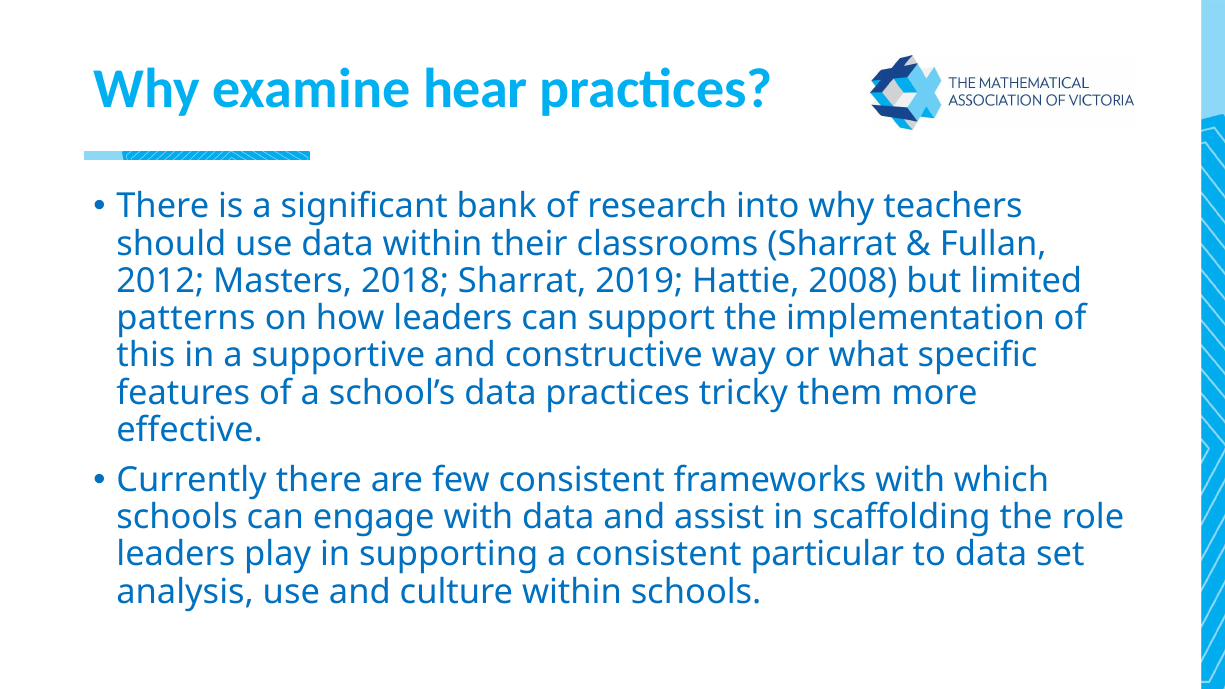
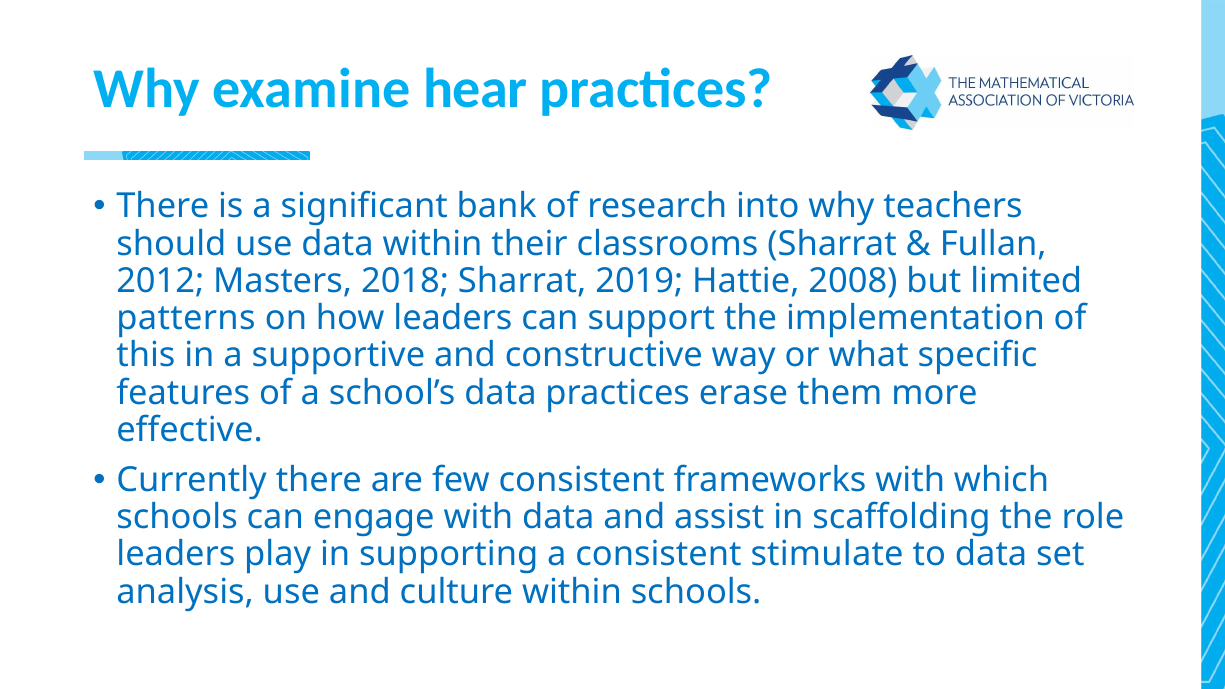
tricky: tricky -> erase (743, 393)
particular: particular -> stimulate (827, 555)
